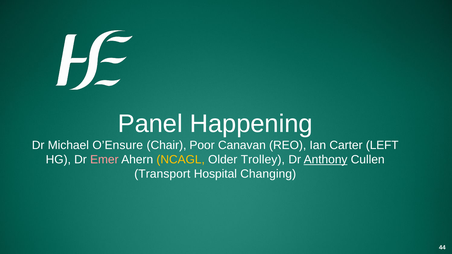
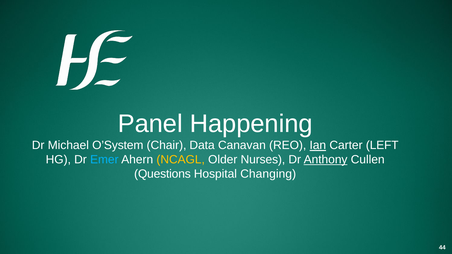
O’Ensure: O’Ensure -> O’System (118, 146)
Poor: Poor -> Data (202, 146)
Ian underline: none -> present (318, 146)
Emer colour: pink -> light blue (104, 160)
Trolley: Trolley -> Nurses (263, 160)
Transport: Transport -> Questions (162, 174)
